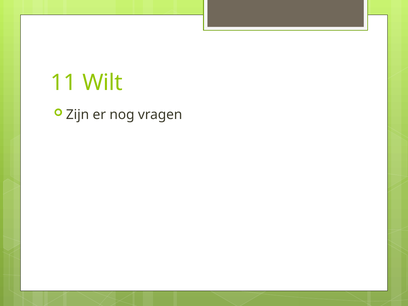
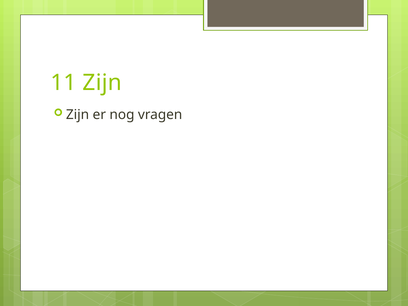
11 Wilt: Wilt -> Zijn (102, 83)
